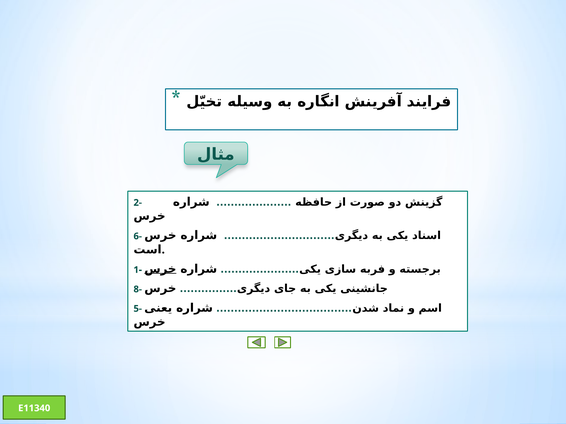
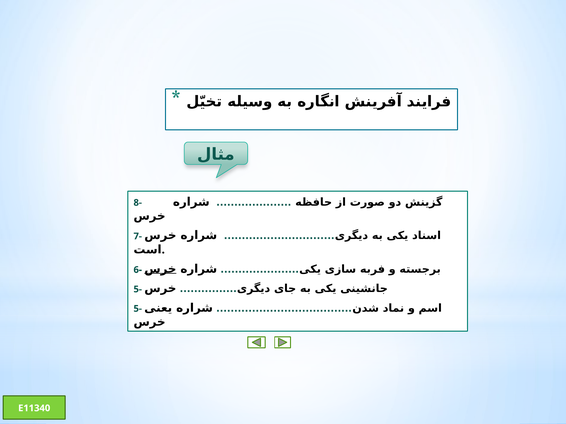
2-: 2- -> 8- (138, 203)
6-: 6- -> 7- (138, 237)
1-: 1- -> 6- (138, 270)
8-: 8- -> 5- (138, 290)
